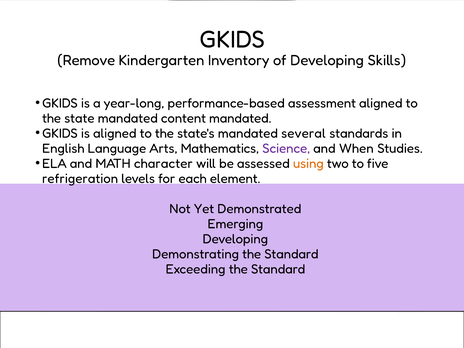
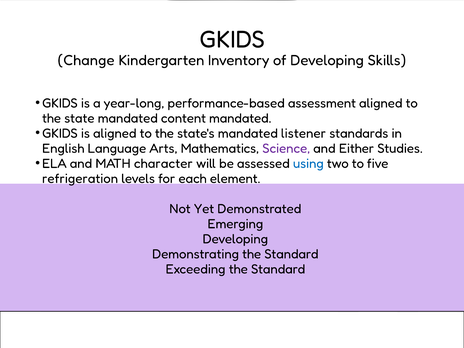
Remove: Remove -> Change (86, 60)
several: several -> listener (303, 133)
When: When -> Either (356, 148)
using colour: orange -> blue (308, 163)
